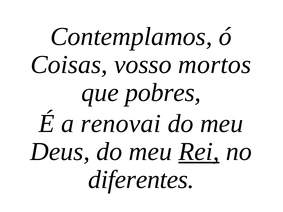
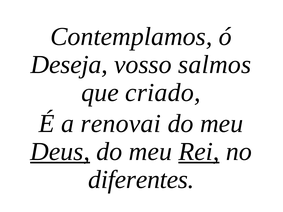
Coisas: Coisas -> Deseja (69, 65)
mortos: mortos -> salmos (215, 65)
pobres: pobres -> criado (163, 93)
Deus underline: none -> present (60, 152)
